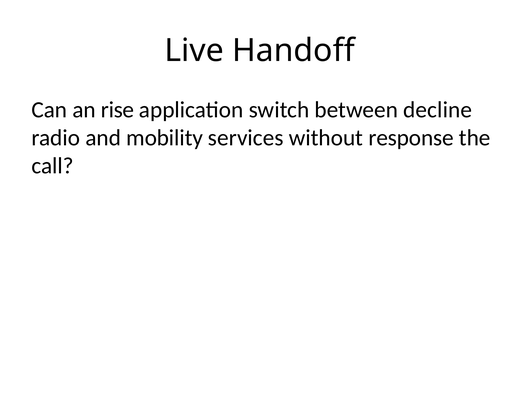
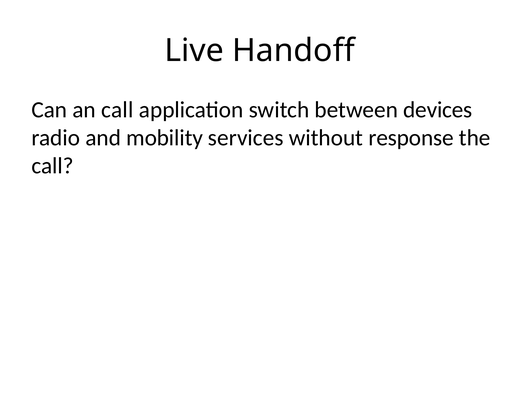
an rise: rise -> call (117, 110)
decline: decline -> devices (438, 110)
